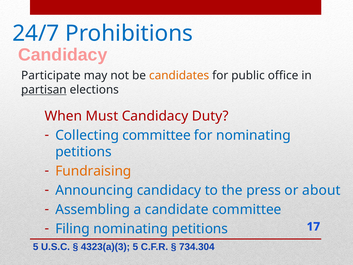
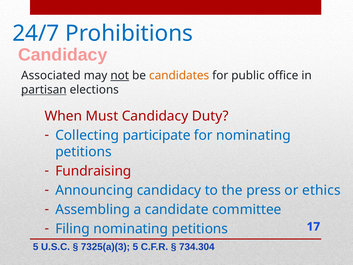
Participate: Participate -> Associated (51, 75)
not underline: none -> present (120, 75)
Collecting committee: committee -> participate (157, 135)
Fundraising colour: orange -> red (93, 171)
about: about -> ethics (321, 190)
4323(a)(3: 4323(a)(3 -> 7325(a)(3 (105, 247)
